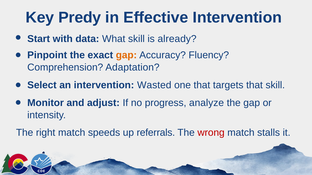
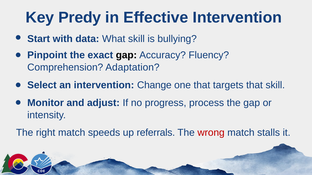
already: already -> bullying (177, 39)
gap colour: orange -> black (126, 55)
Wasted: Wasted -> Change (154, 85)
analyze: analyze -> process (207, 103)
